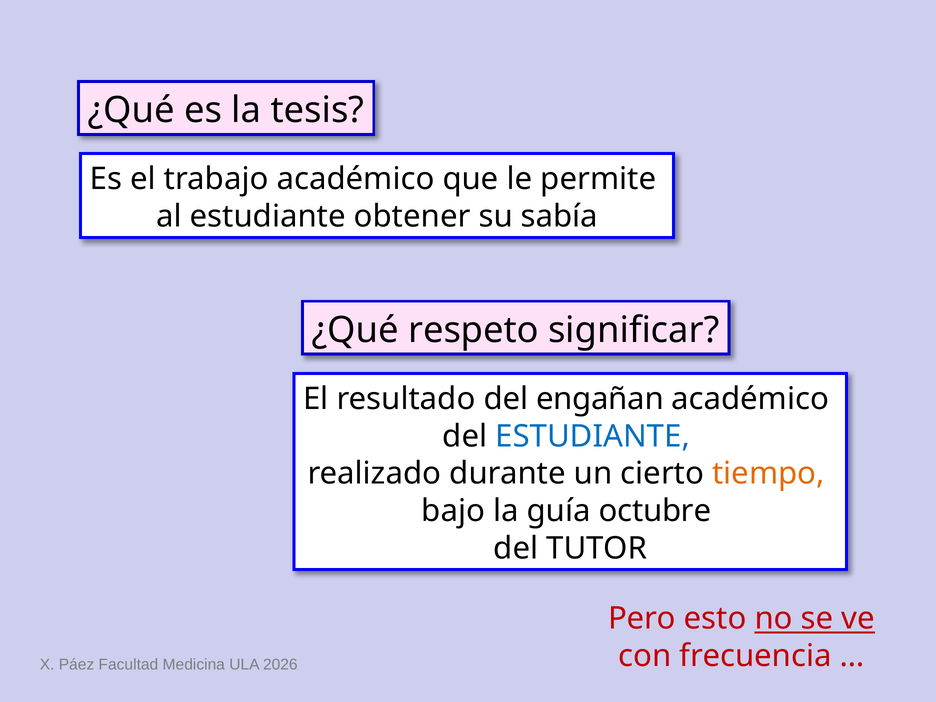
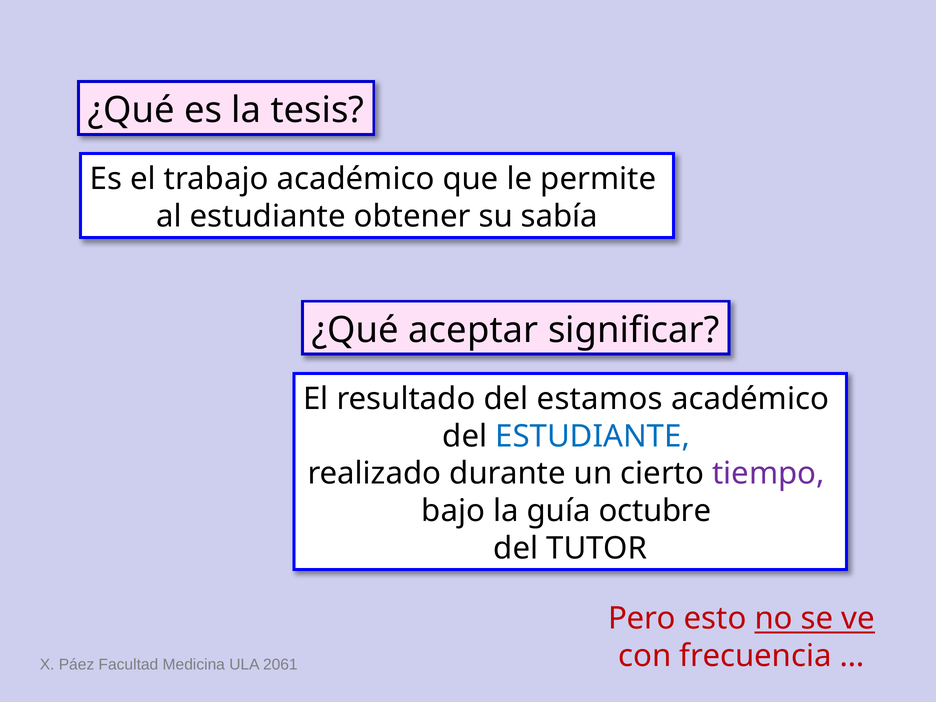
respeto: respeto -> aceptar (473, 330)
engañan: engañan -> estamos (600, 399)
tiempo colour: orange -> purple (768, 474)
2026: 2026 -> 2061 (280, 665)
